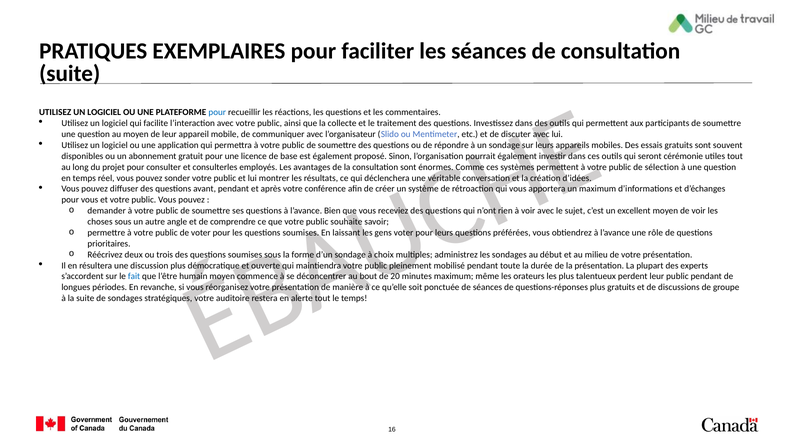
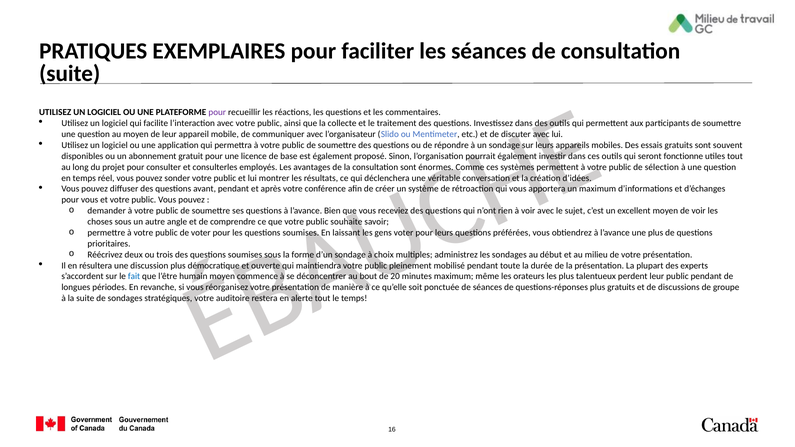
pour colour: blue -> purple (217, 112)
cérémonie: cérémonie -> fonctionne (683, 156)
une rôle: rôle -> plus (656, 233)
